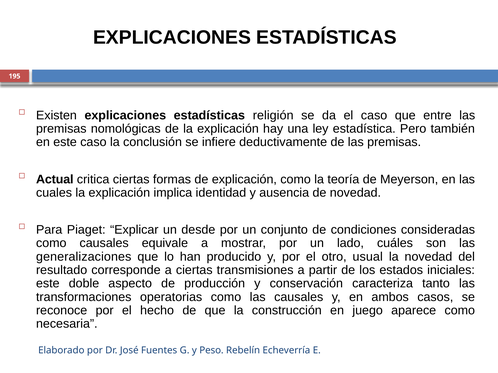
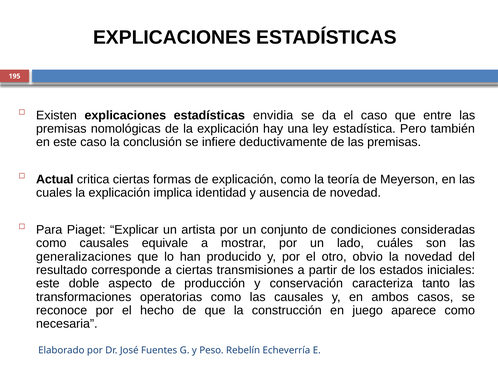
religión: religión -> envidia (273, 116)
desde: desde -> artista (198, 230)
usual: usual -> obvio (368, 257)
